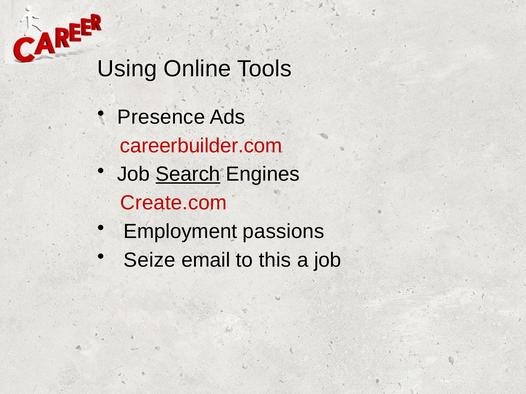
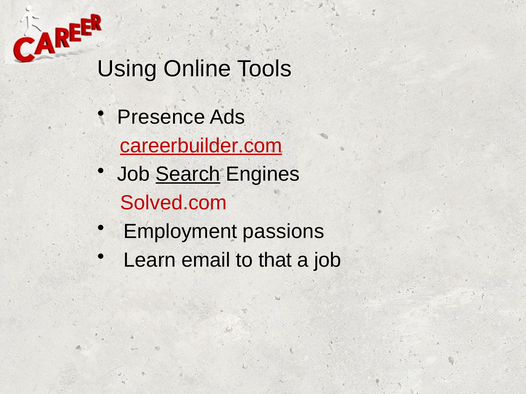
careerbuilder.com underline: none -> present (201, 146)
Create.com: Create.com -> Solved.com (174, 203)
Seize: Seize -> Learn (150, 260)
this: this -> that (275, 260)
